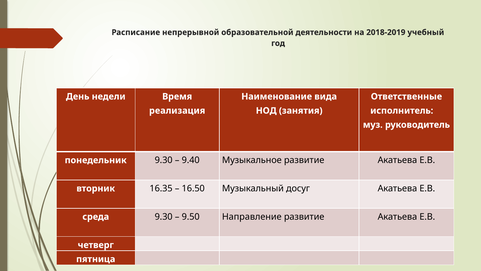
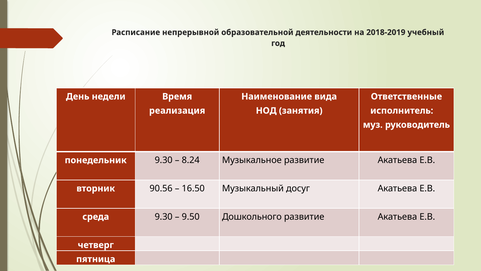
9.40: 9.40 -> 8.24 (191, 160)
16.35: 16.35 -> 90.56 (161, 188)
Направление: Направление -> Дошкольного (252, 216)
